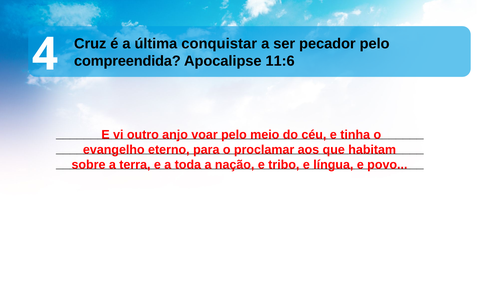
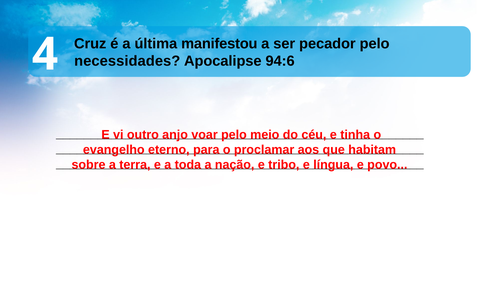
conquistar: conquistar -> manifestou (219, 44)
compreendida: compreendida -> necessidades (127, 61)
11:6: 11:6 -> 94:6 (280, 61)
